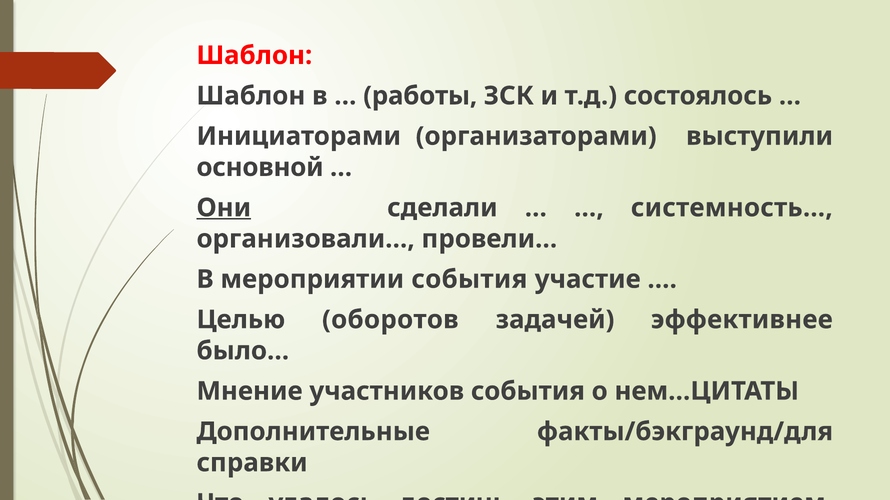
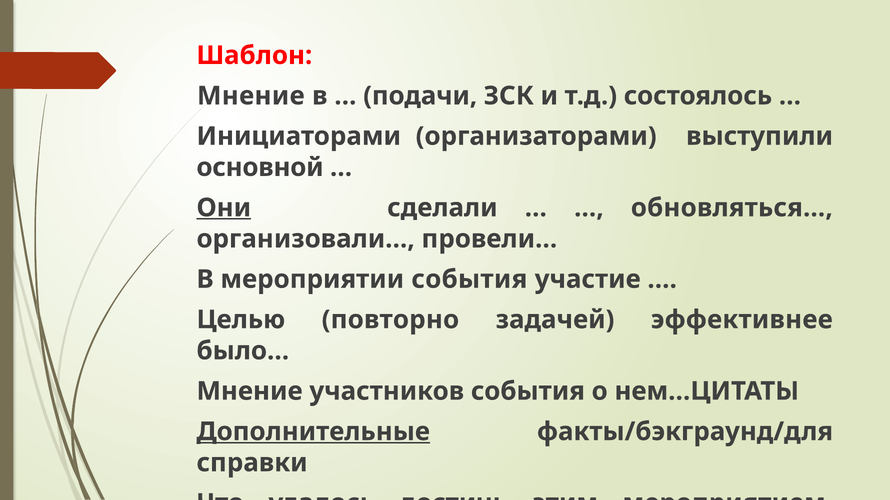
Шаблон: Шаблон -> Мнение (251, 96)
работы: работы -> подачи (420, 96)
системность…: системность… -> обновляться… (732, 208)
оборотов: оборотов -> повторно (390, 320)
Дополнительные underline: none -> present (313, 432)
